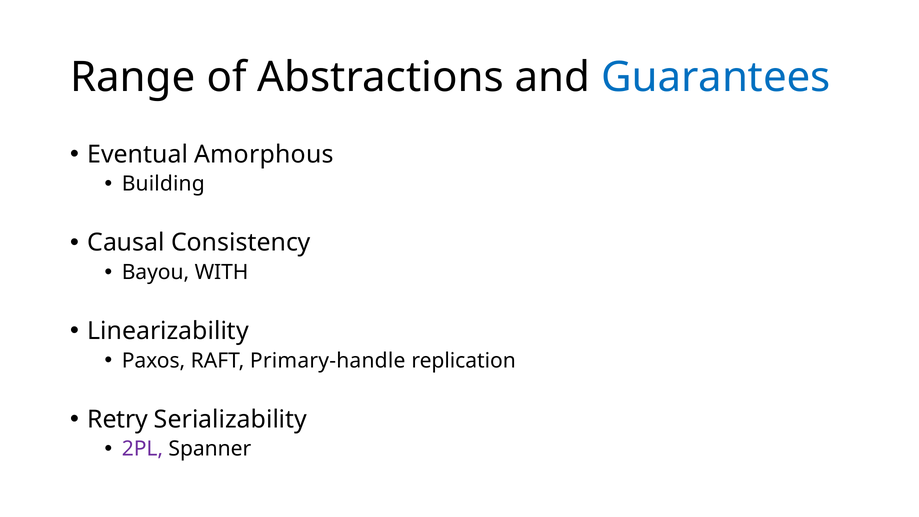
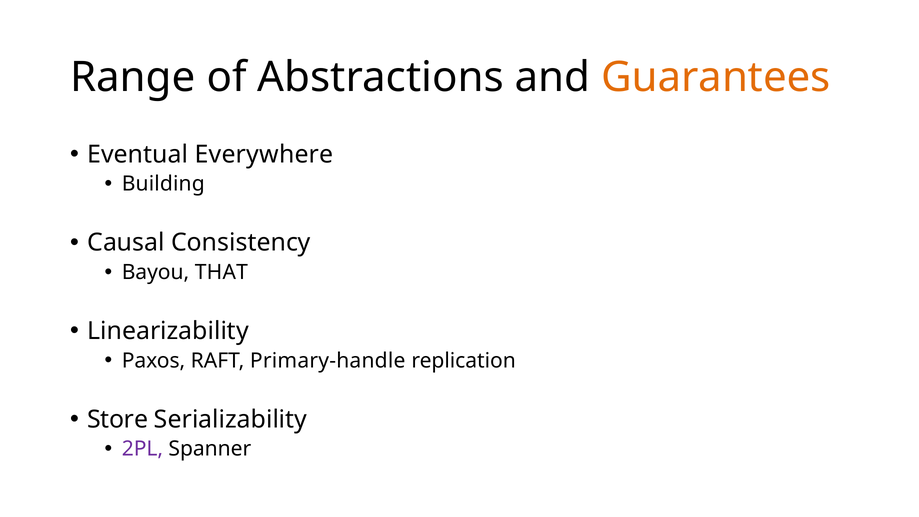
Guarantees colour: blue -> orange (716, 77)
Amorphous: Amorphous -> Everywhere (264, 154)
WITH: WITH -> THAT (221, 272)
Retry: Retry -> Store (118, 419)
